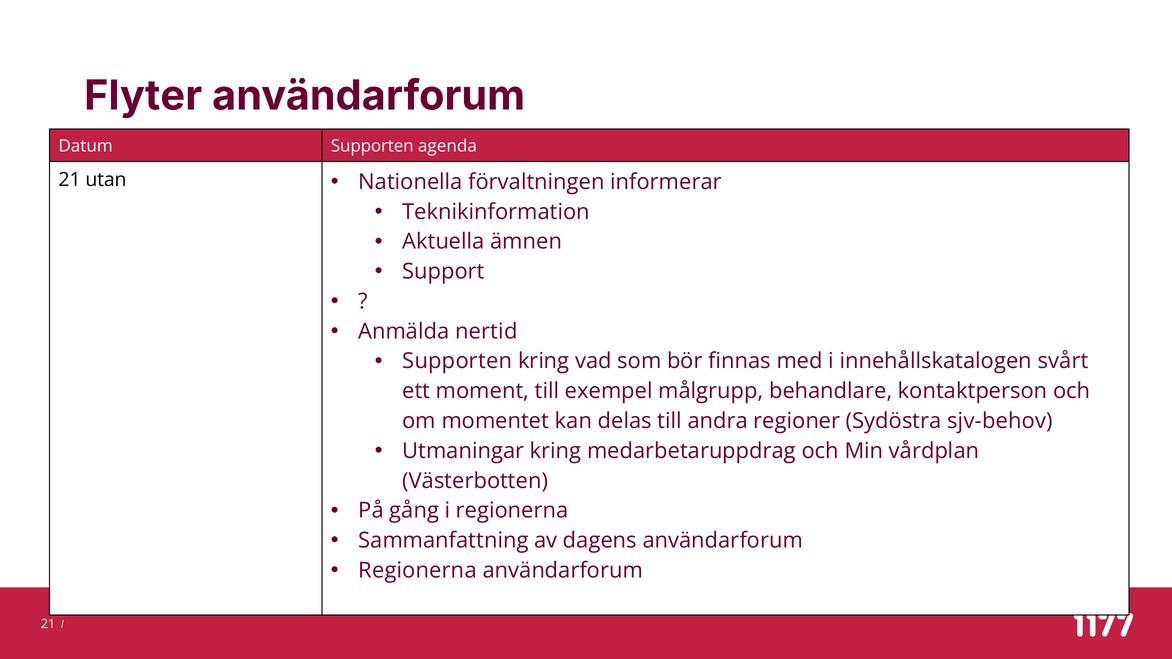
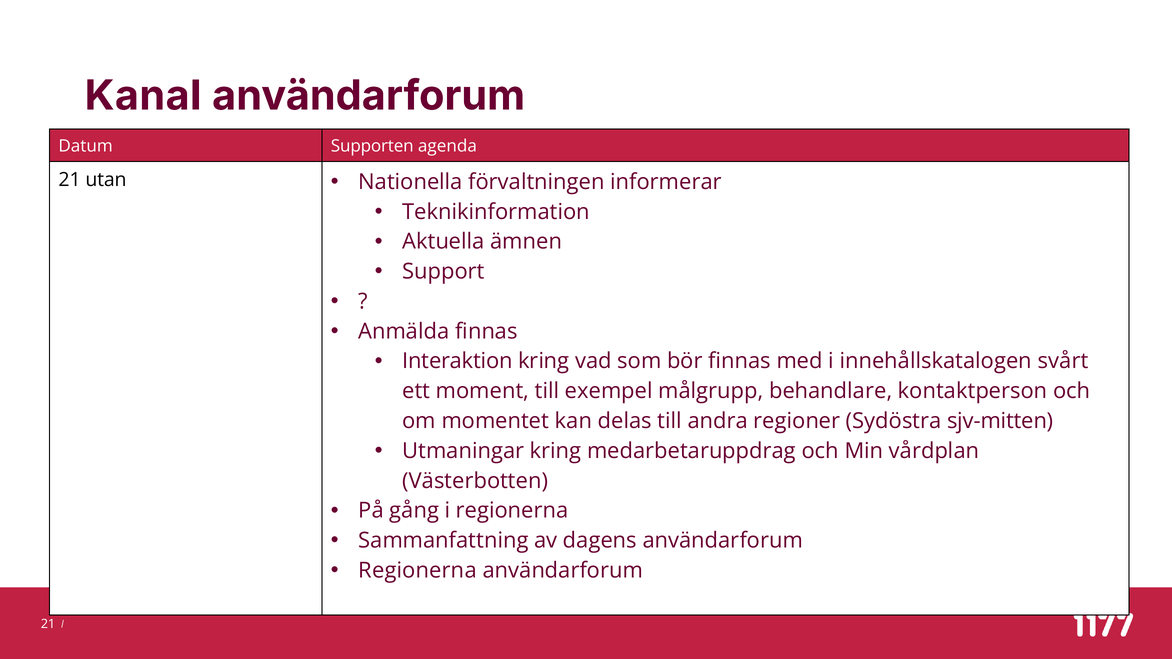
Flyter: Flyter -> Kanal (143, 96)
Anmälda nertid: nertid -> finnas (486, 331)
Supporten: Supporten -> Interaktion (457, 361)
sjv-behov: sjv-behov -> sjv-mitten (1000, 421)
